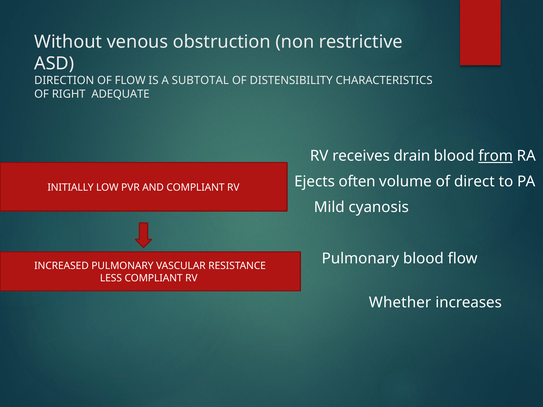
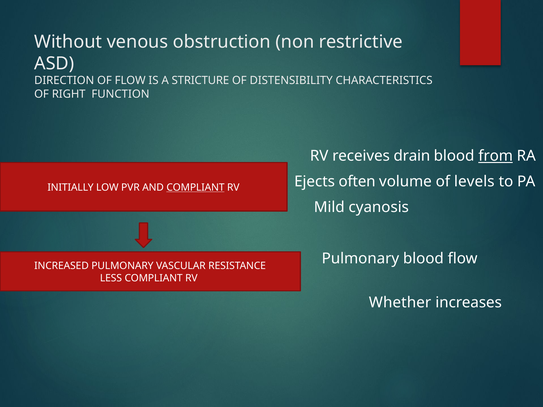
SUBTOTAL: SUBTOTAL -> STRICTURE (200, 81)
ADEQUATE: ADEQUATE -> FUNCTION (120, 94)
direct: direct -> levels (474, 182)
COMPLIANT underline: none -> present (195, 188)
